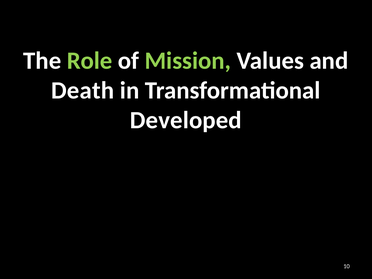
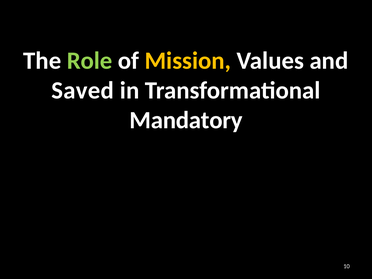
Mission colour: light green -> yellow (188, 61)
Death: Death -> Saved (83, 90)
Developed: Developed -> Mandatory (186, 120)
